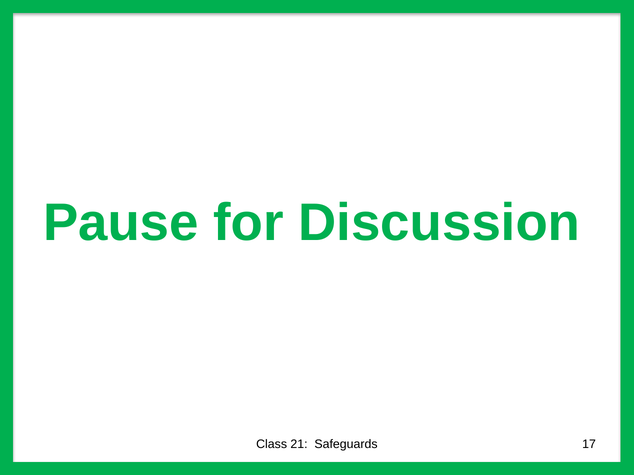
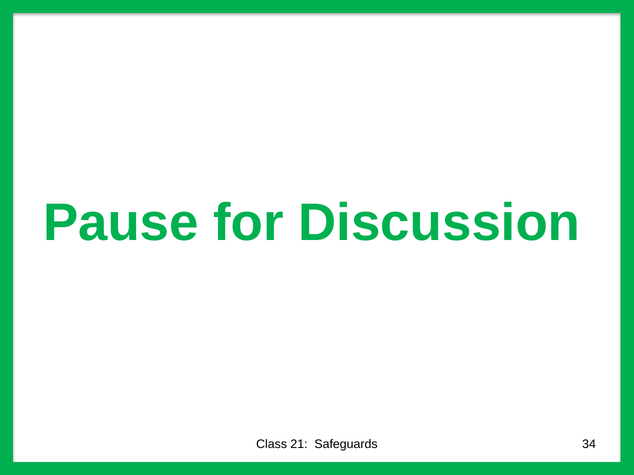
17: 17 -> 34 (589, 444)
